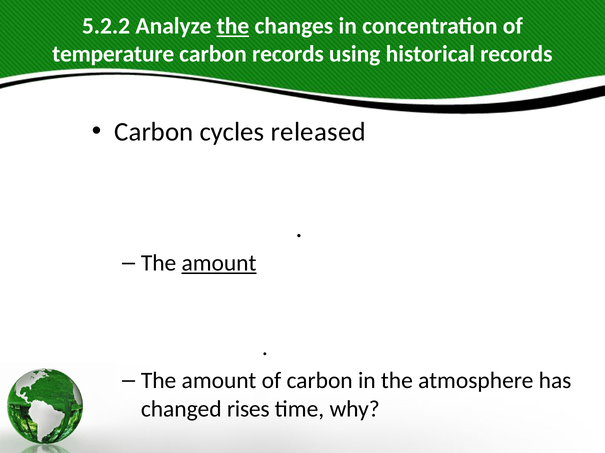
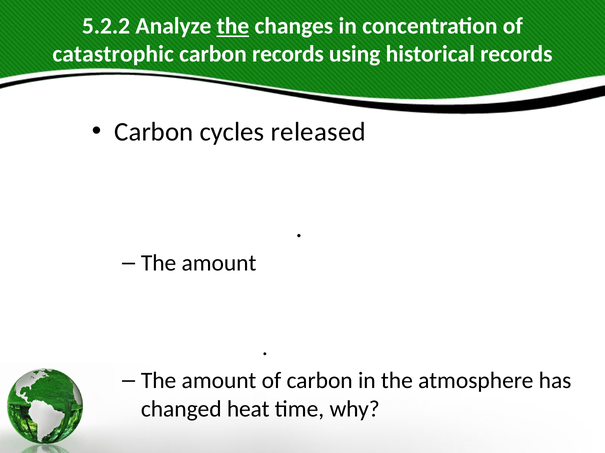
temperature: temperature -> catastrophic (113, 54)
amount underline: present -> none (219, 264)
rises: rises -> heat (248, 409)
